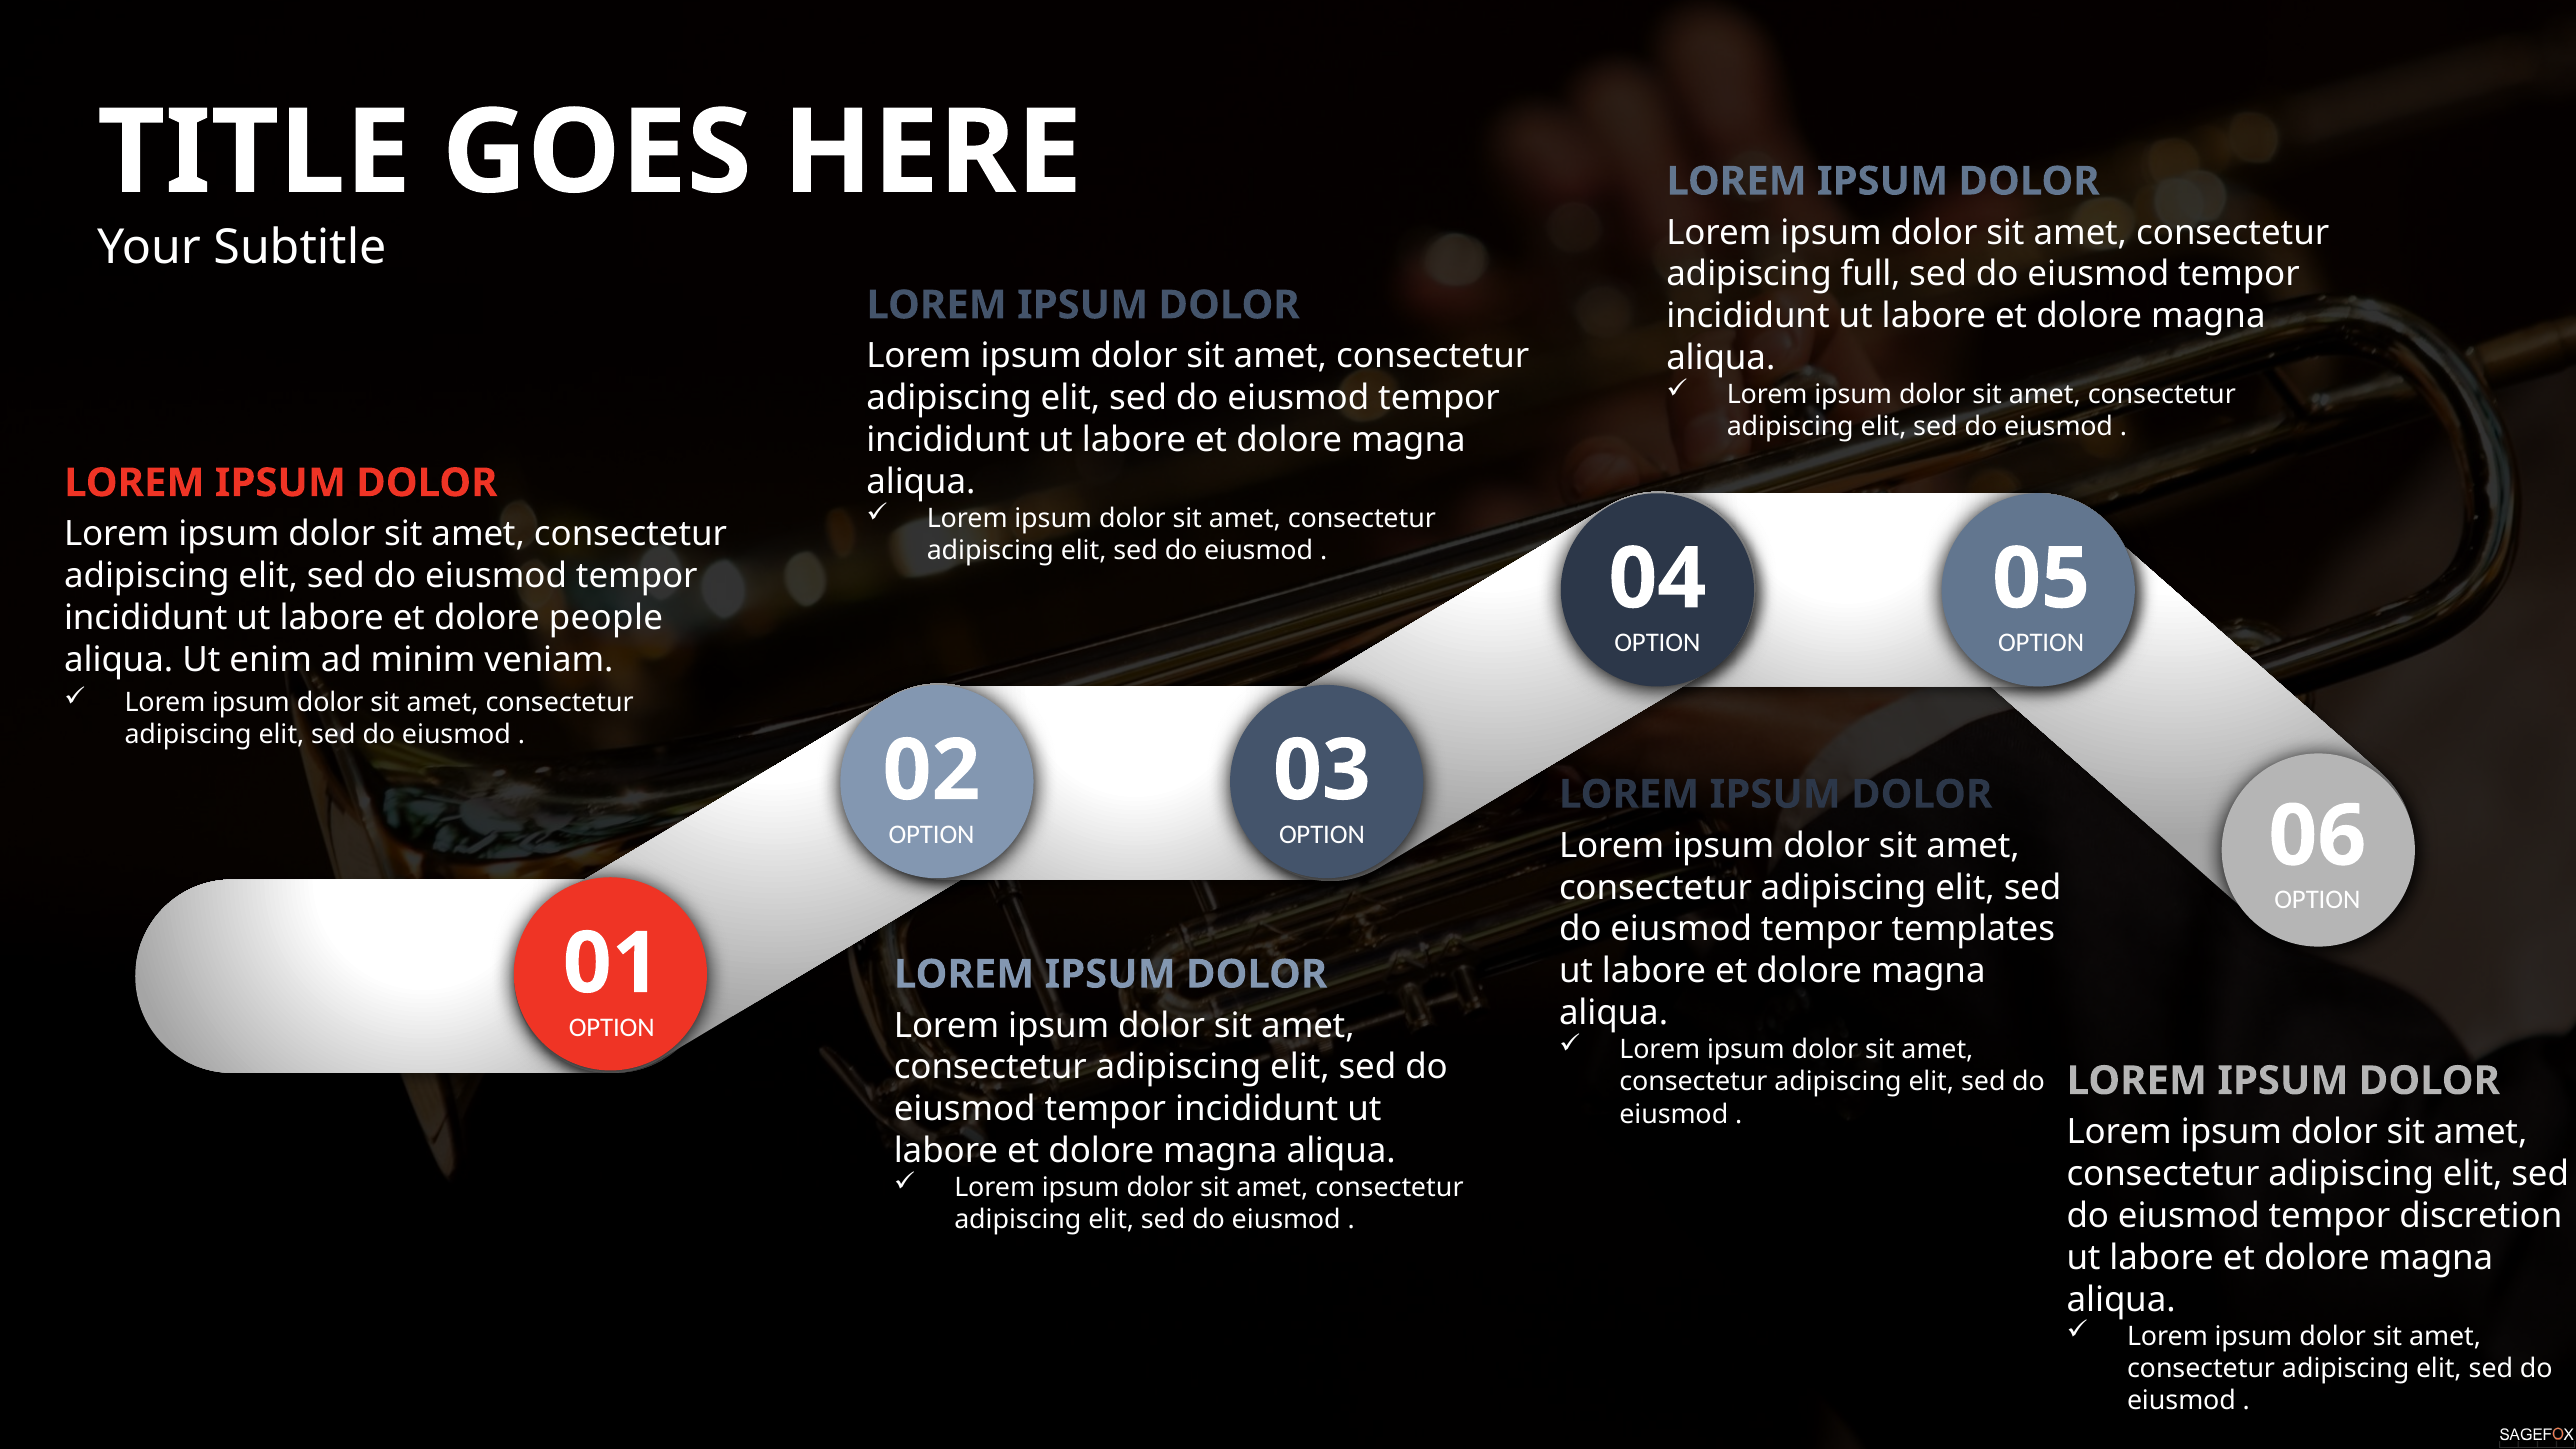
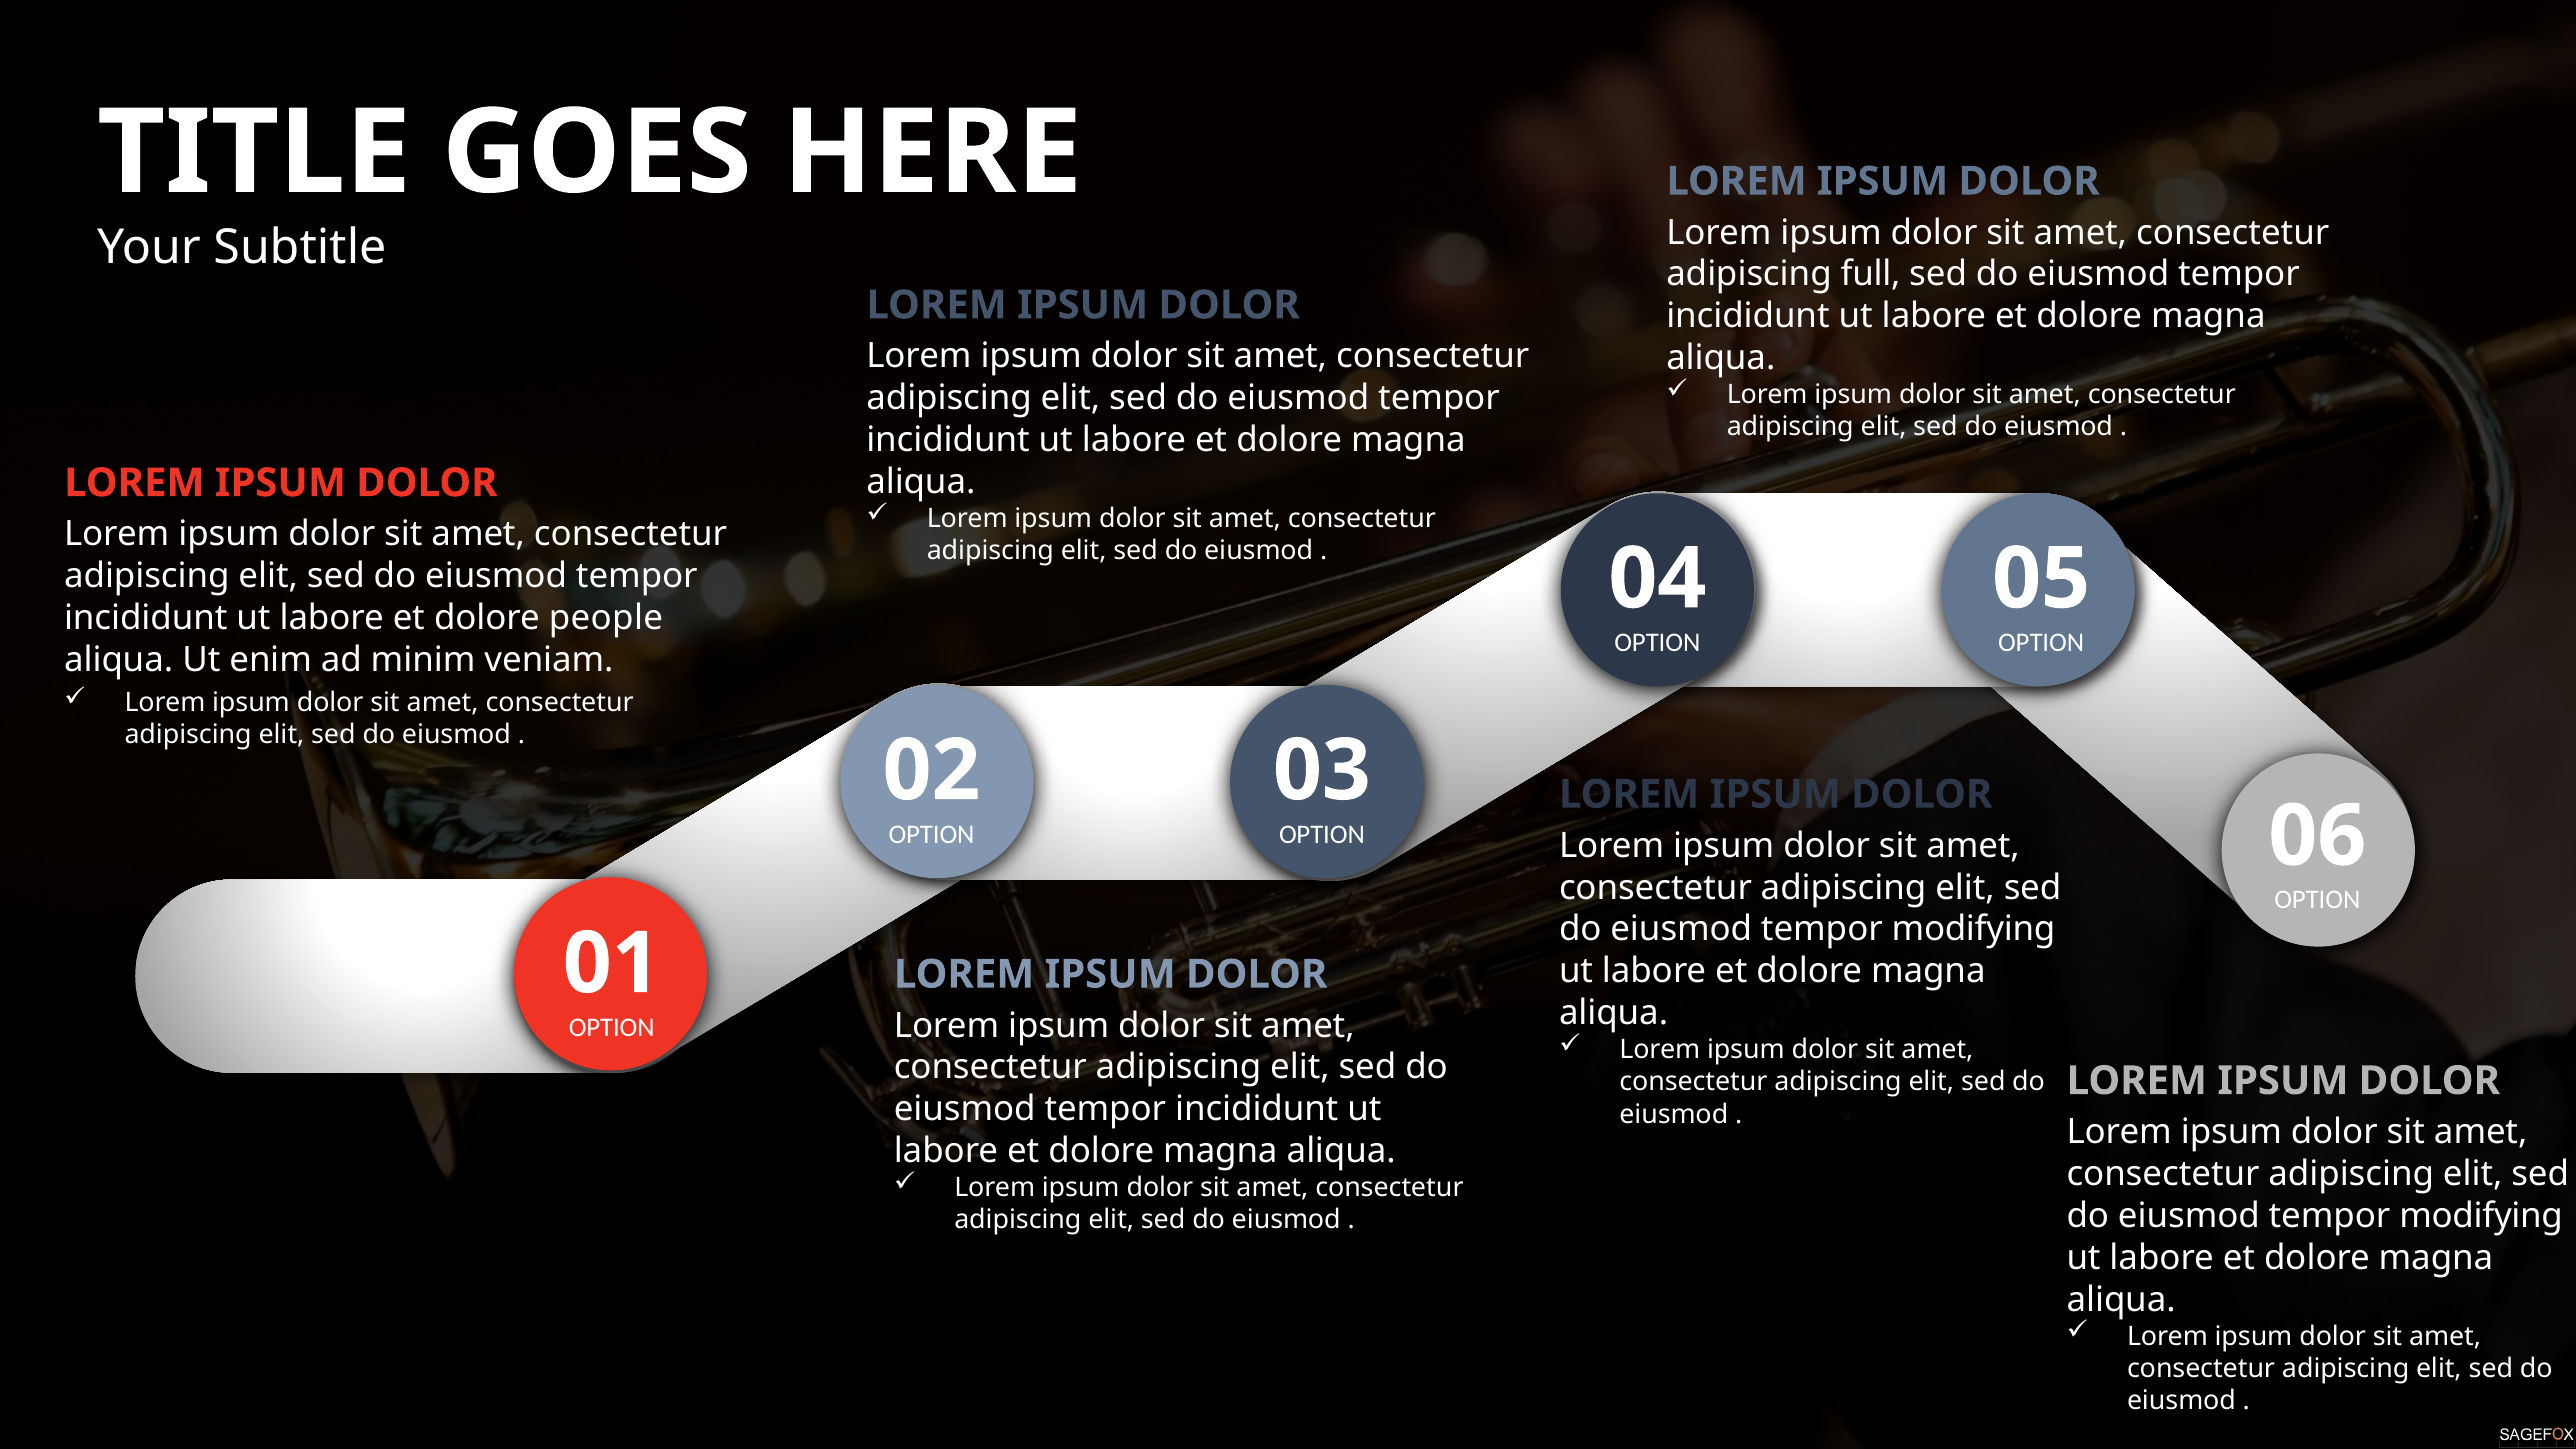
templates: templates -> modifying (1973, 929)
discretion: discretion -> modifying (2481, 1216)
